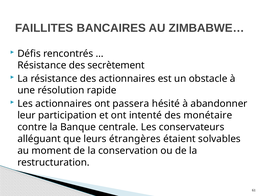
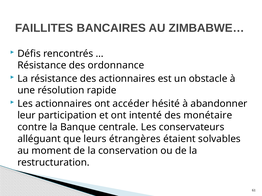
secrètement: secrètement -> ordonnance (116, 66)
passera: passera -> accéder (131, 104)
